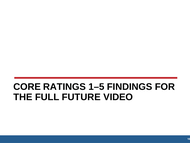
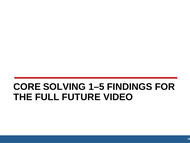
RATINGS: RATINGS -> SOLVING (64, 86)
